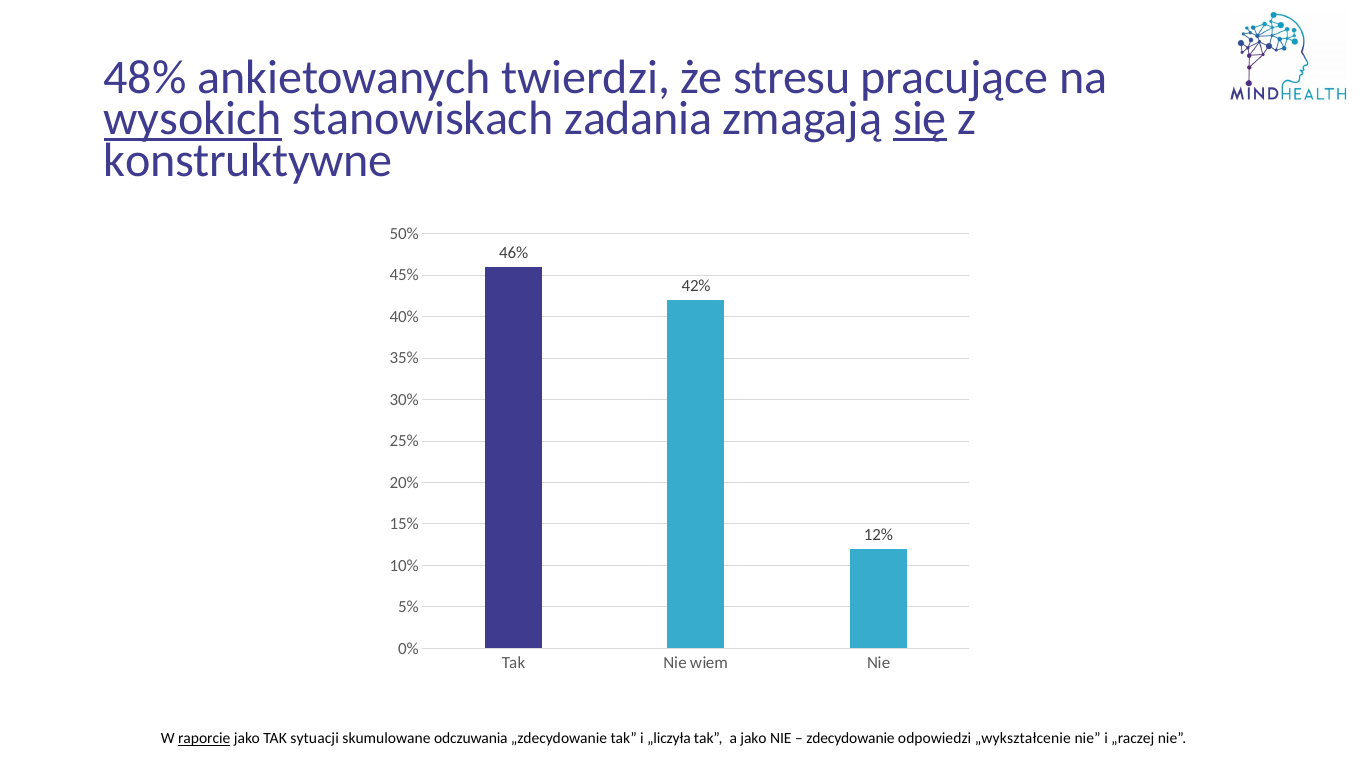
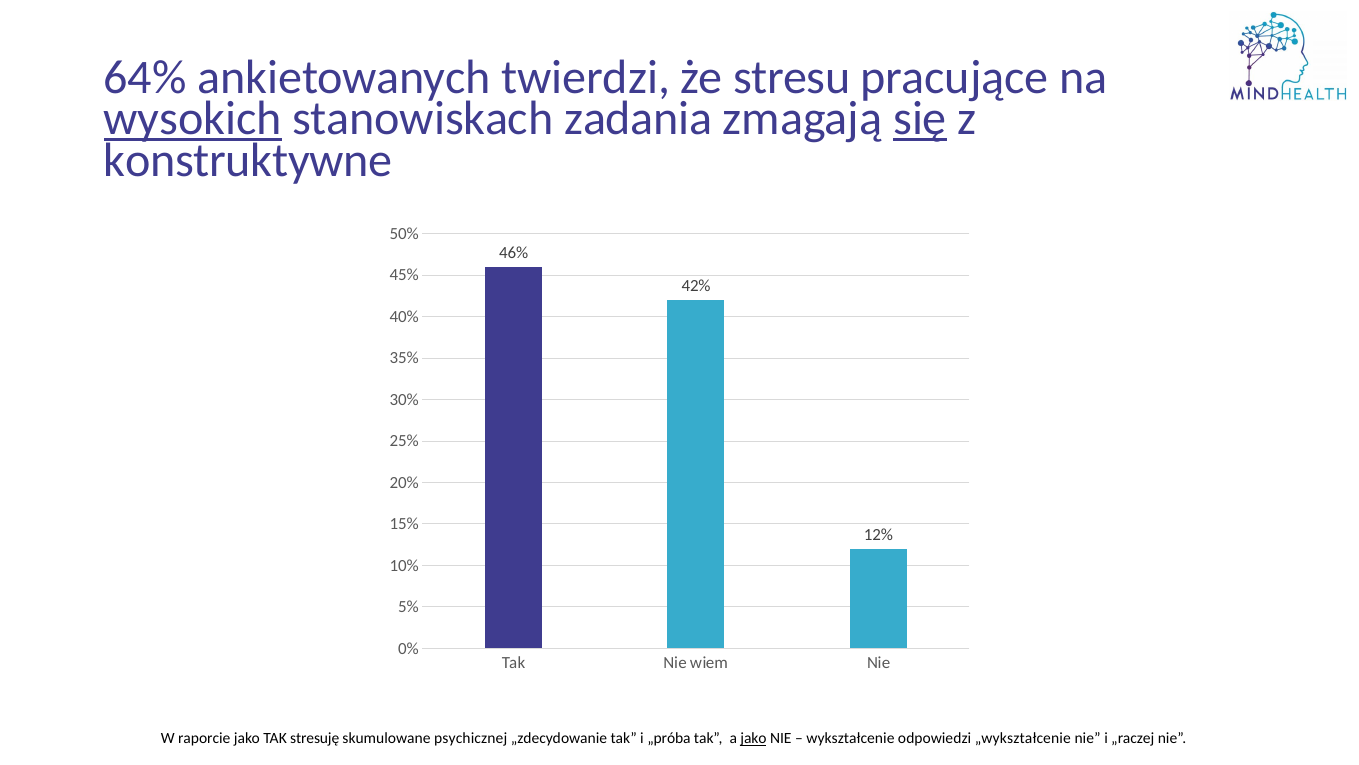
48%: 48% -> 64% (145, 77)
raporcie underline: present -> none (204, 738)
sytuacji: sytuacji -> stresuję (315, 738)
odczuwania: odczuwania -> psychicznej (471, 738)
„liczyła: „liczyła -> „próba (669, 738)
jako underline: none -> present (753, 738)
zdecydowanie: zdecydowanie -> wykształcenie (850, 738)
